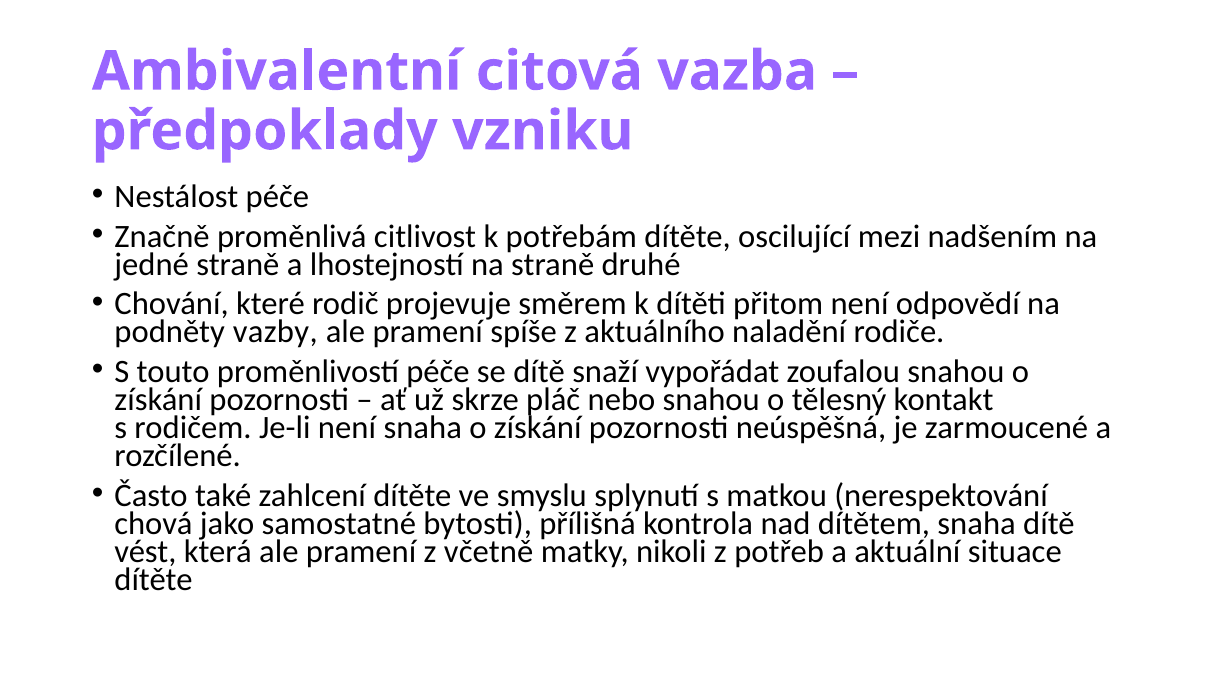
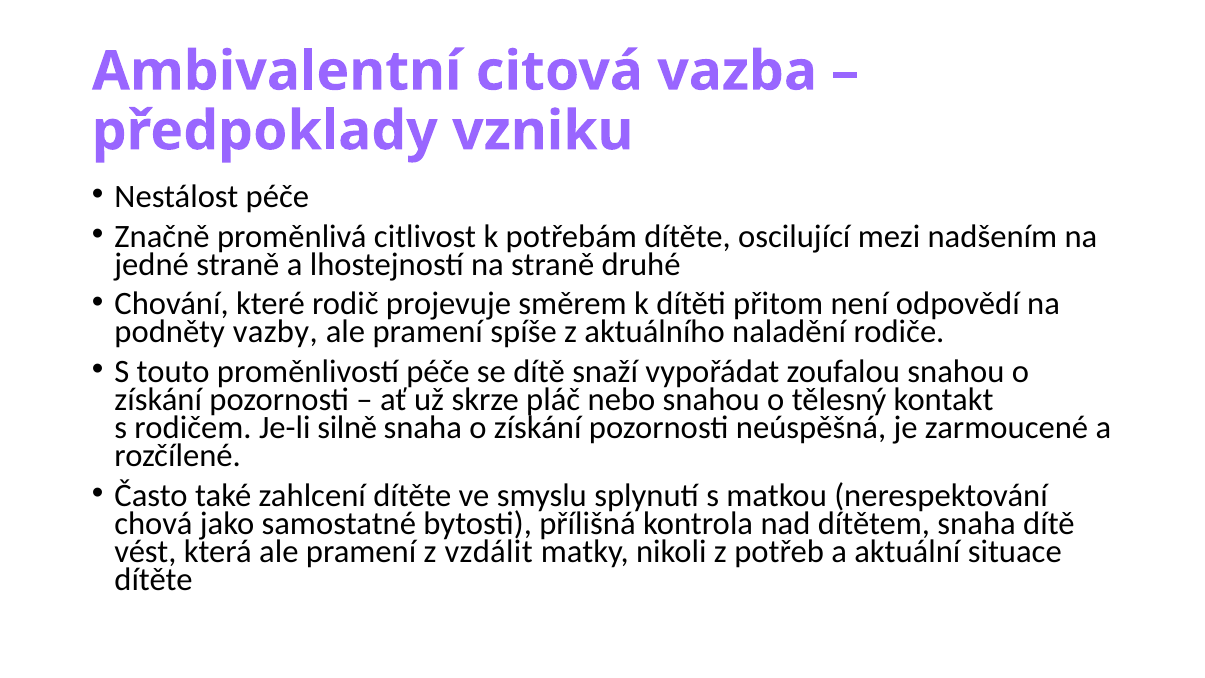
Je-li není: není -> silně (347, 428)
včetně: včetně -> vzdálit (489, 552)
